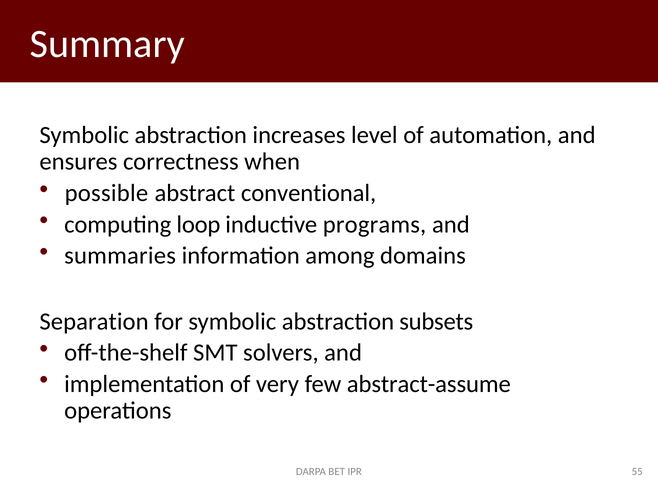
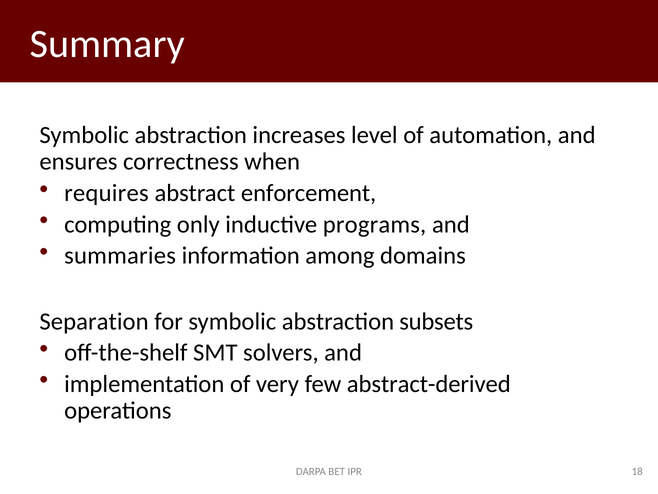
possible: possible -> requires (106, 193)
conventional: conventional -> enforcement (309, 193)
loop: loop -> only (198, 224)
abstract-assume: abstract-assume -> abstract-derived (429, 384)
55: 55 -> 18 (637, 471)
